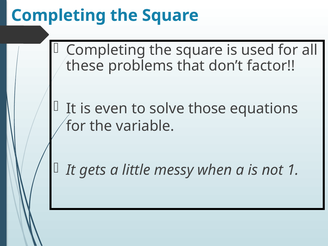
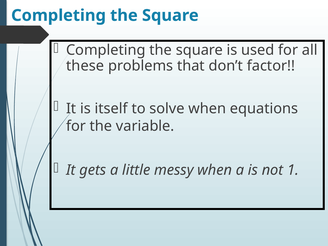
even: even -> itself (111, 109)
solve those: those -> when (207, 109)
